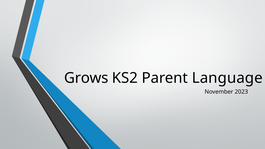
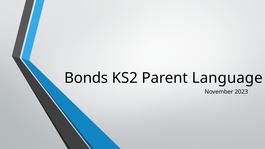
Grows: Grows -> Bonds (86, 78)
